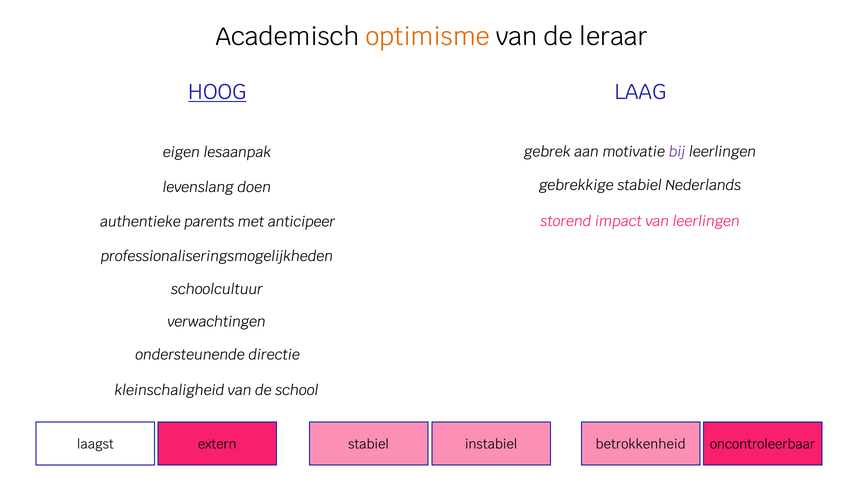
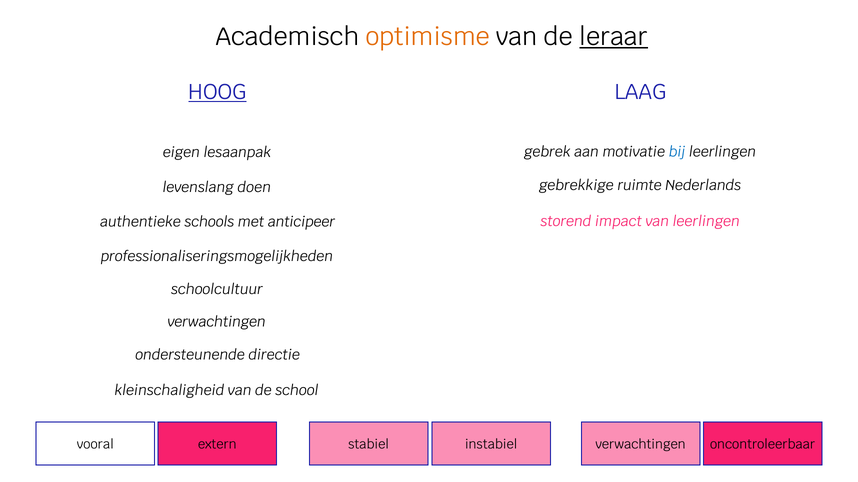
leraar underline: none -> present (614, 37)
bij colour: purple -> blue (677, 152)
gebrekkige stabiel: stabiel -> ruimte (640, 186)
parents: parents -> schools (210, 222)
laagst: laagst -> vooral (95, 445)
betrokkenheid: betrokkenheid -> verwachtingen (641, 445)
